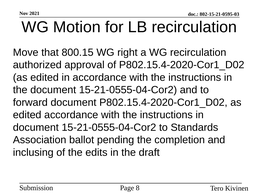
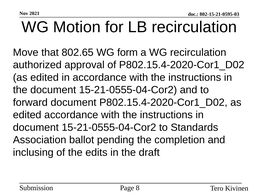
800.15: 800.15 -> 802.65 (78, 52)
right: right -> form (128, 52)
